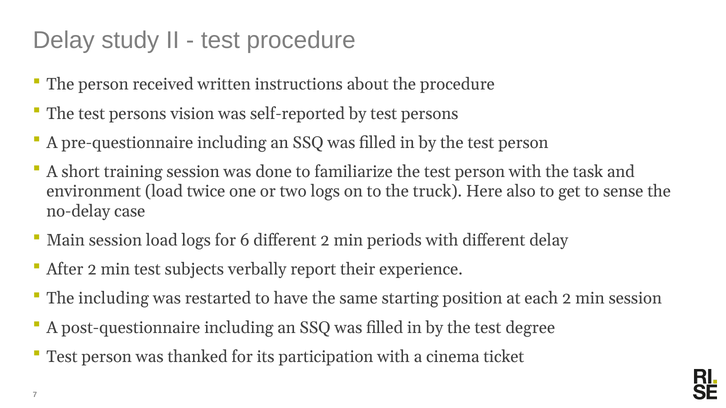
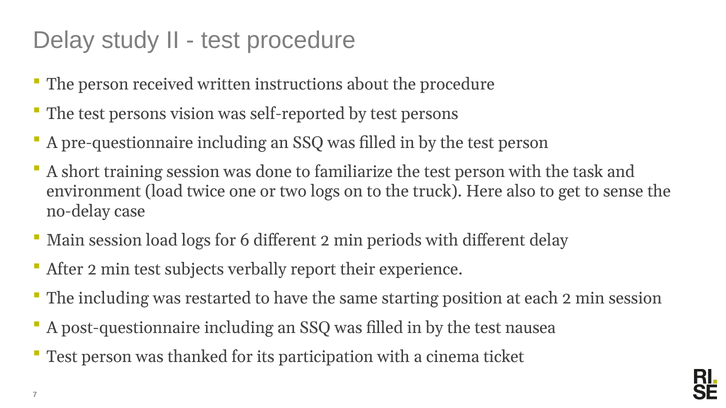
degree: degree -> nausea (530, 328)
